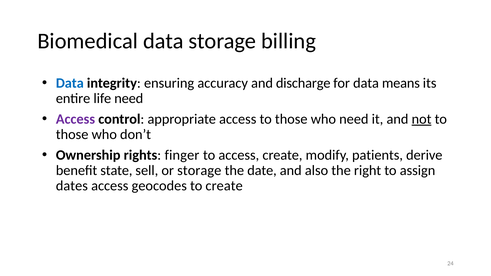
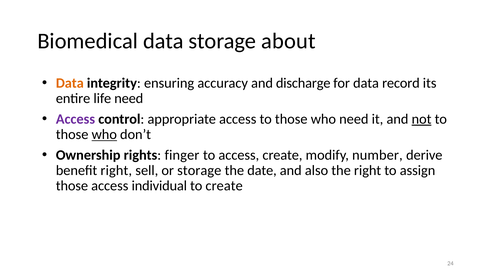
billing: billing -> about (288, 41)
Data colour: blue -> orange (70, 83)
means: means -> record (401, 83)
who underline: none -> present (104, 135)
patients: patients -> number (377, 155)
benefit state: state -> right (116, 171)
dates: dates -> those (72, 186)
geocodes: geocodes -> individual (159, 186)
